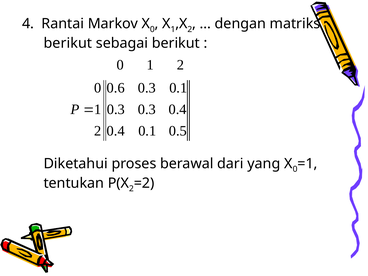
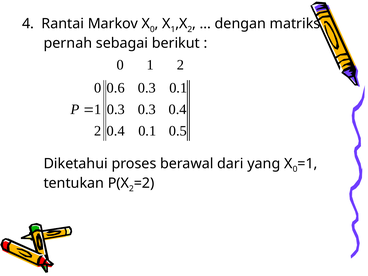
berikut: berikut -> pernah (68, 43)
